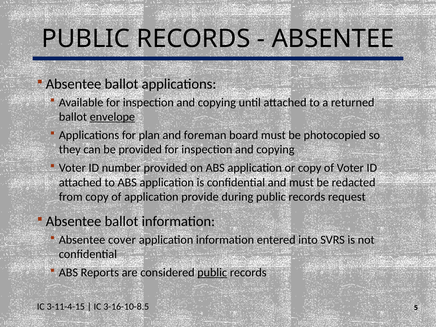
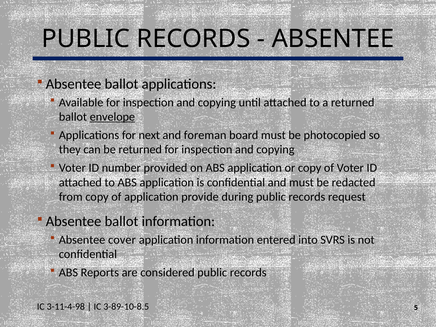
plan: plan -> next (149, 135)
be provided: provided -> returned (140, 150)
public underline: present -> none (212, 272)
3-11-4-15: 3-11-4-15 -> 3-11-4-98 (66, 307)
3-16-10-8.5: 3-16-10-8.5 -> 3-89-10-8.5 (126, 307)
